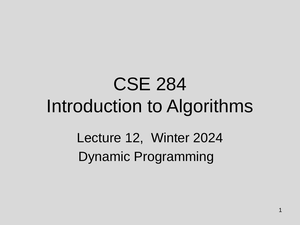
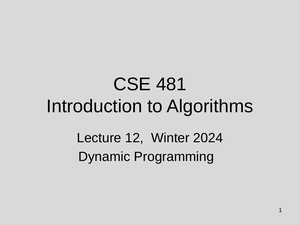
284: 284 -> 481 (171, 84)
